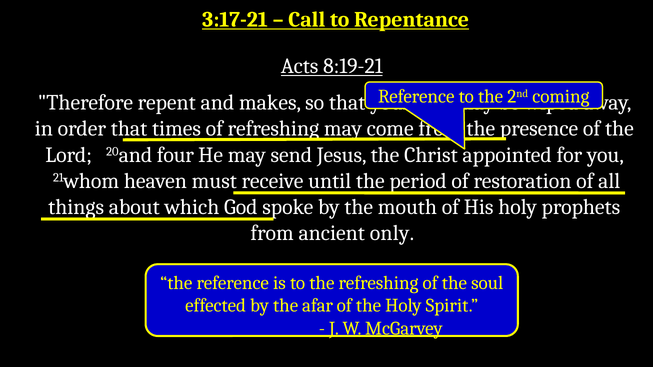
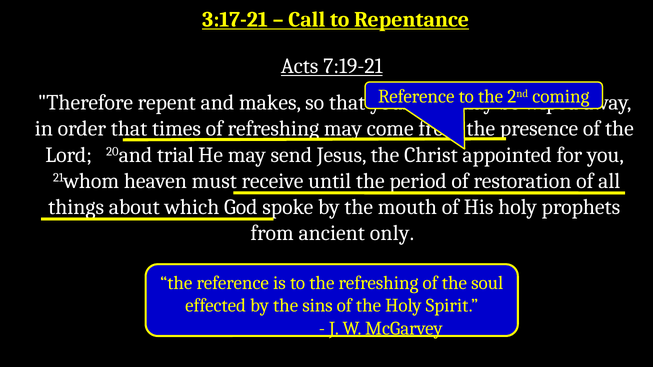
8:19-21: 8:19-21 -> 7:19-21 (353, 66)
four: four -> trial (175, 155)
the afar: afar -> sins (318, 306)
